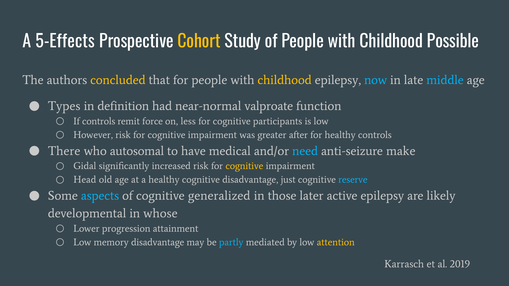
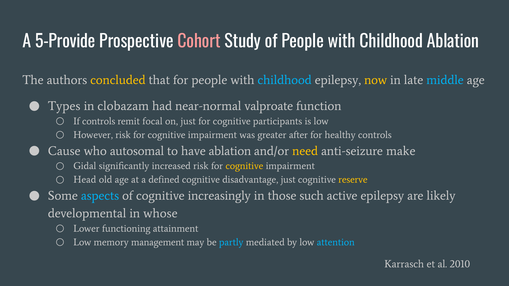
5-Effects: 5-Effects -> 5-Provide (65, 42)
Cohort colour: yellow -> pink (199, 42)
Childhood Possible: Possible -> Ablation (453, 42)
childhood colour: yellow -> light blue (285, 80)
now colour: light blue -> yellow (376, 80)
definition: definition -> clobazam (123, 106)
force: force -> focal (152, 121)
on less: less -> just (188, 121)
There: There -> Cause (64, 151)
have medical: medical -> ablation (230, 151)
need colour: light blue -> yellow (305, 151)
a healthy: healthy -> defined (164, 180)
reserve colour: light blue -> yellow (353, 180)
generalized: generalized -> increasingly (219, 196)
later: later -> such (312, 196)
progression: progression -> functioning (126, 229)
memory disadvantage: disadvantage -> management (158, 242)
attention colour: yellow -> light blue (336, 242)
2019: 2019 -> 2010 (460, 264)
